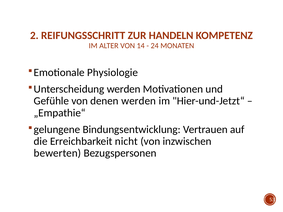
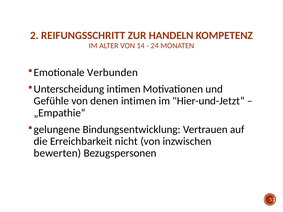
Physiologie: Physiologie -> Verbunden (112, 73)
werden: werden -> intimen (124, 89)
denen werden: werden -> intimen (139, 101)
